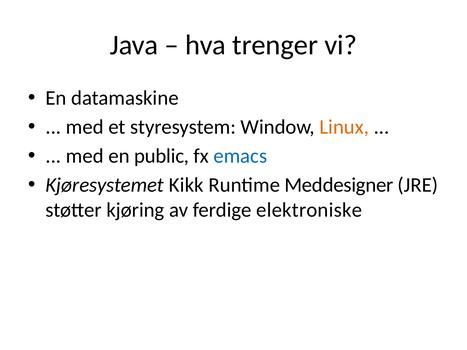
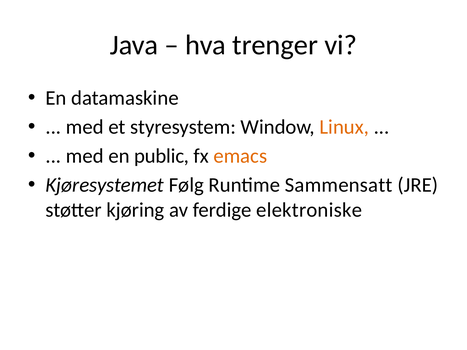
emacs colour: blue -> orange (240, 156)
Kikk: Kikk -> Følg (186, 185)
Meddesigner: Meddesigner -> Sammensatt (339, 185)
